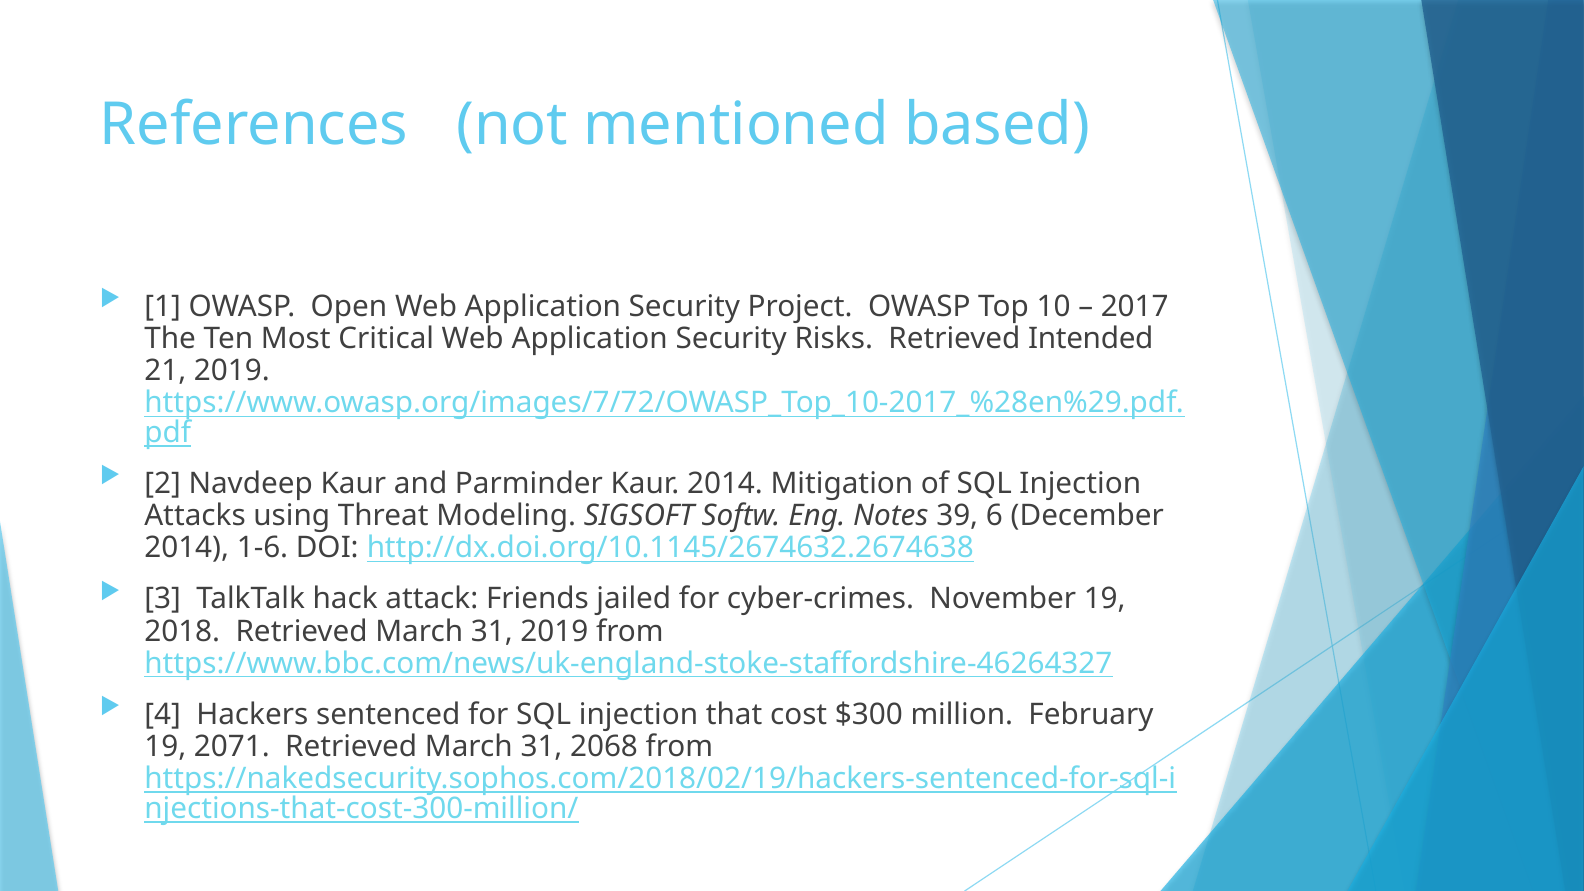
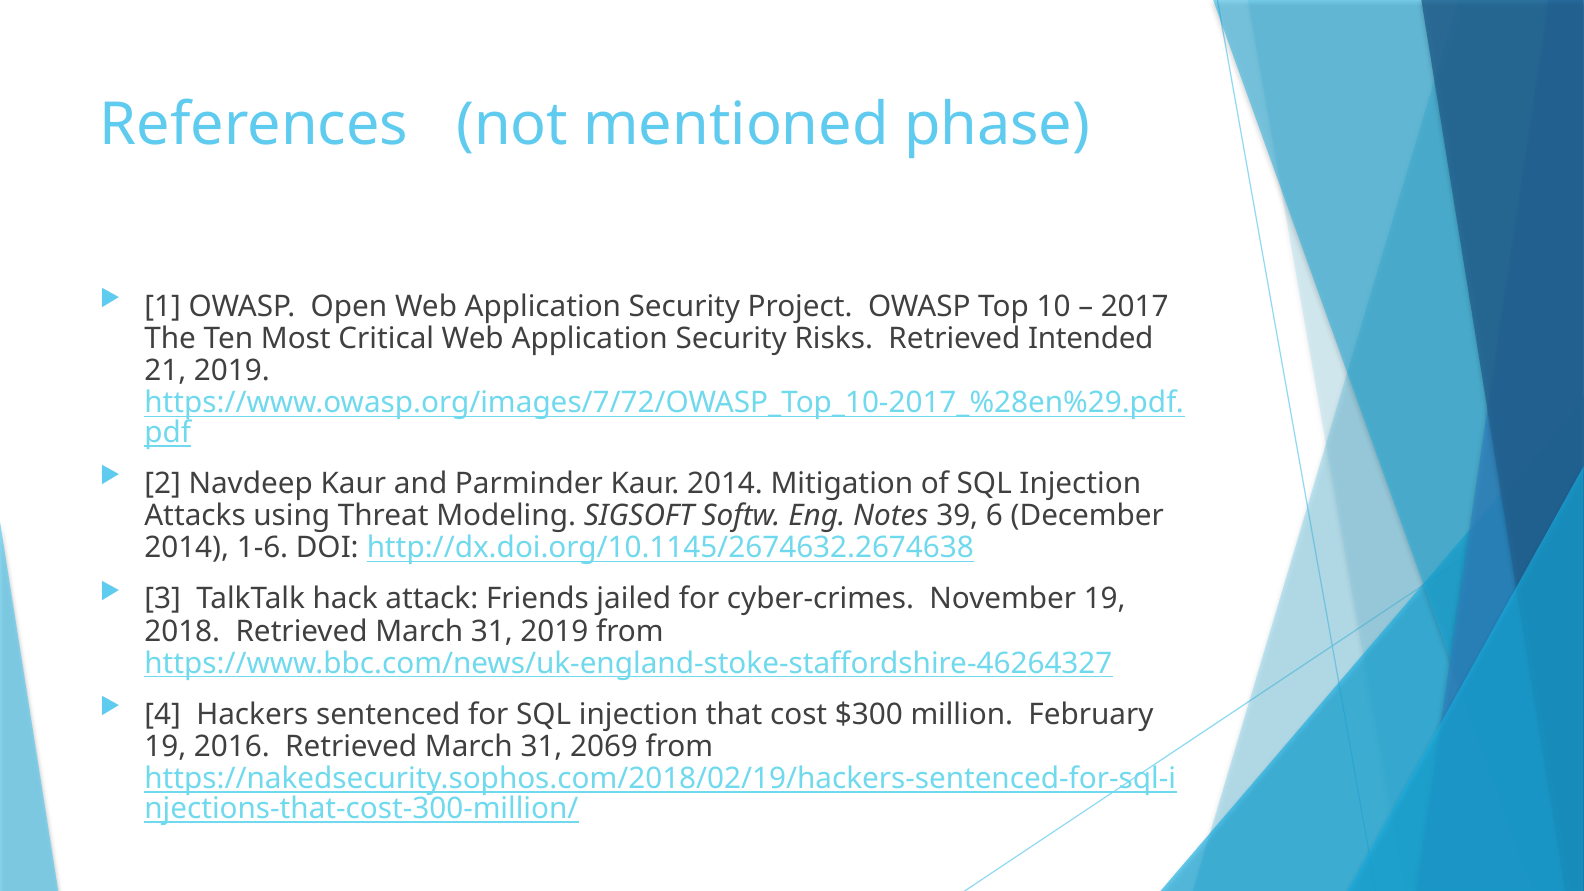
based: based -> phase (997, 125)
2071: 2071 -> 2016 (232, 747)
2068: 2068 -> 2069 (604, 747)
